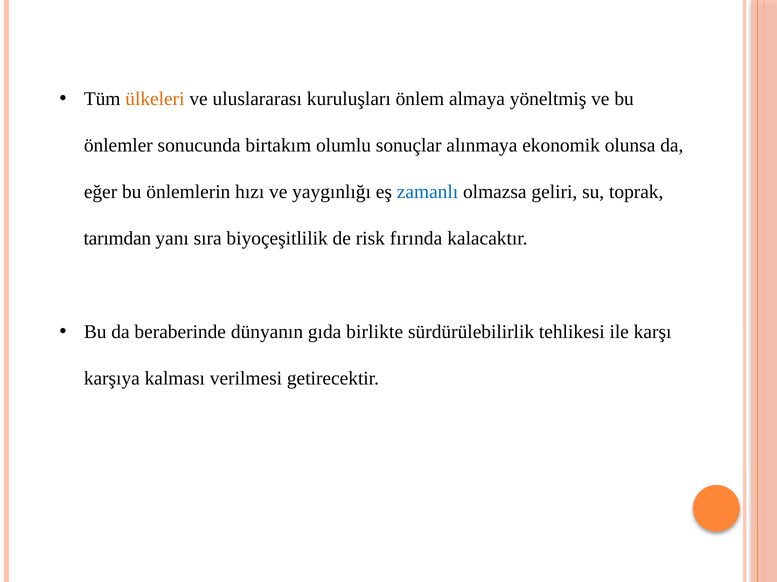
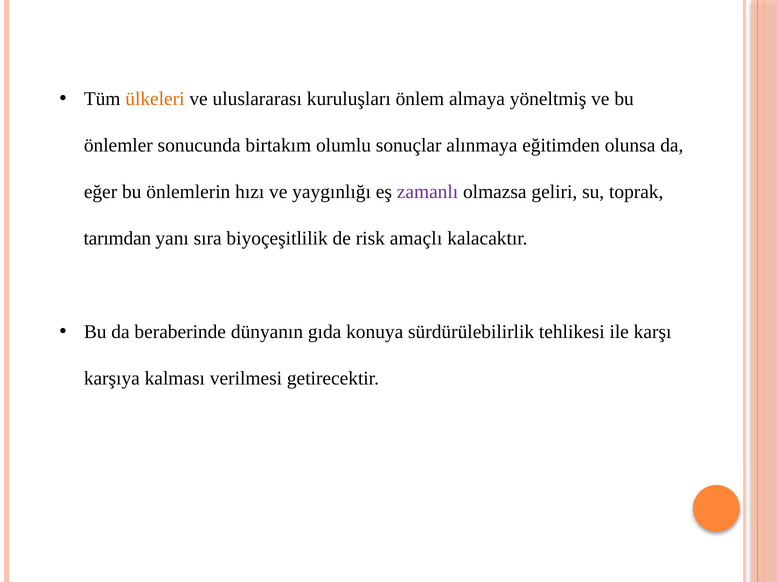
ekonomik: ekonomik -> eğitimden (561, 146)
zamanlı colour: blue -> purple (428, 192)
fırında: fırında -> amaçlı (416, 239)
birlikte: birlikte -> konuya (375, 332)
